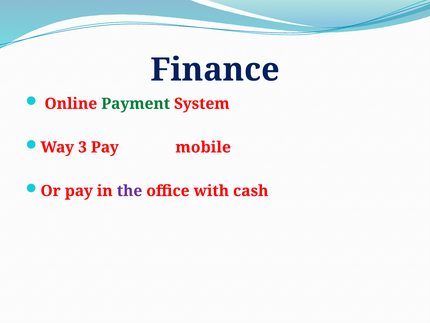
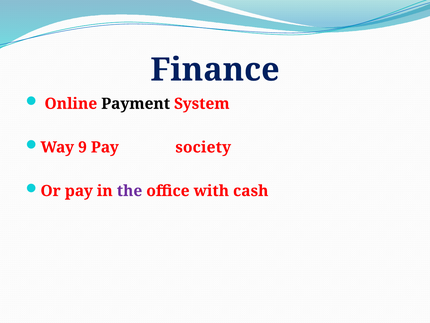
Payment colour: green -> black (136, 104)
3: 3 -> 9 (82, 147)
mobile: mobile -> society (203, 147)
